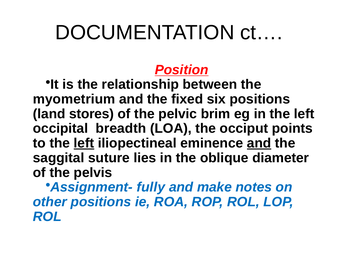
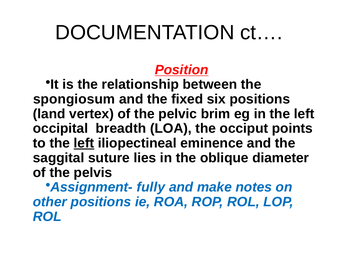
myometrium: myometrium -> spongiosum (74, 99)
stores: stores -> vertex (92, 114)
and underline: present -> none (259, 143)
